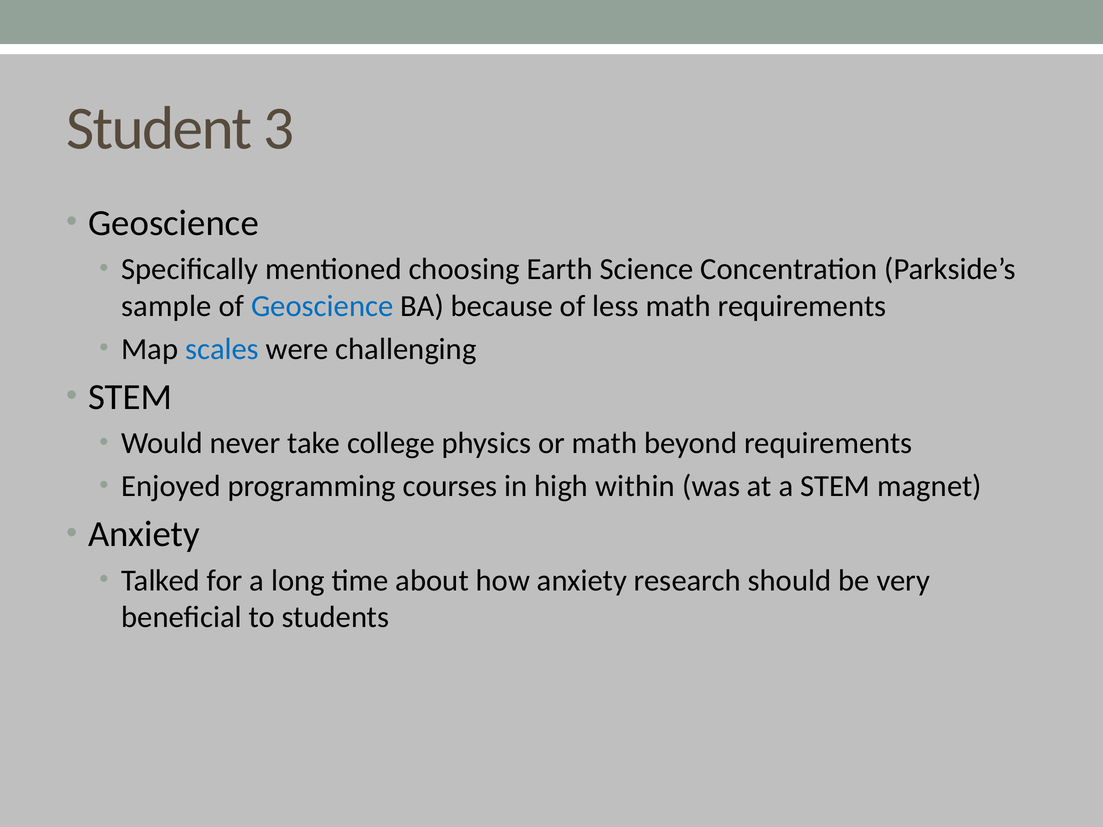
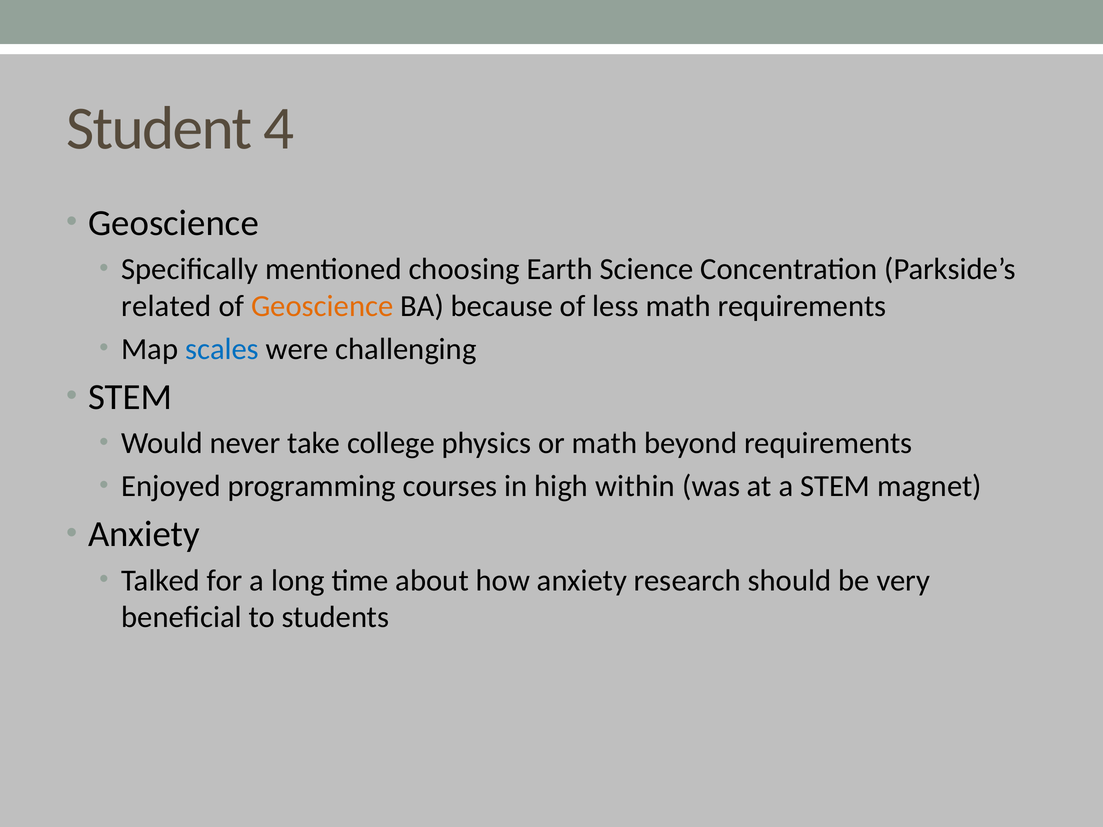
3: 3 -> 4 (279, 128)
sample: sample -> related (166, 306)
Geoscience colour: blue -> orange (322, 306)
